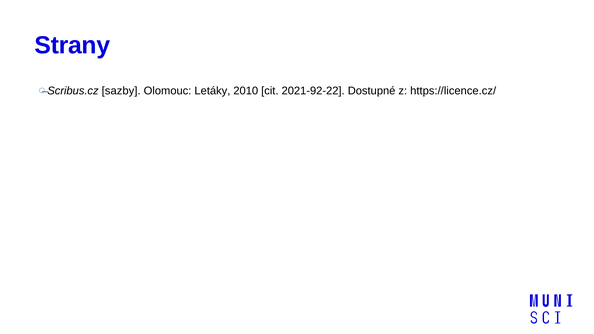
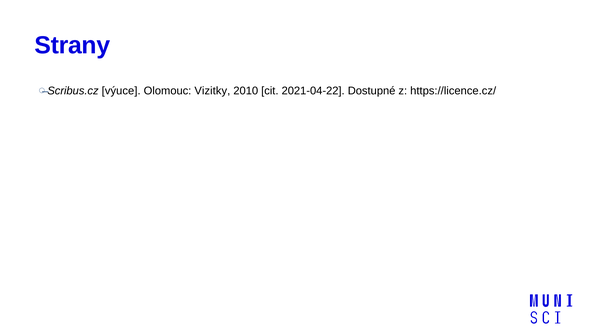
sazby: sazby -> výuce (121, 91)
Letáky: Letáky -> Vizitky (212, 91)
2021-92-22: 2021-92-22 -> 2021-04-22 (313, 91)
